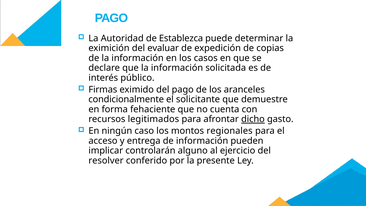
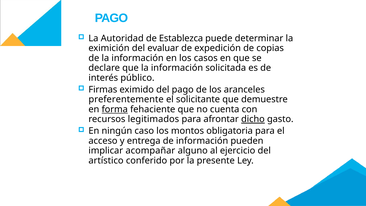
condicionalmente: condicionalmente -> preferentemente (126, 99)
forma underline: none -> present (115, 109)
regionales: regionales -> obligatoria (230, 131)
controlarán: controlarán -> acompañar (150, 151)
resolver: resolver -> artístico (106, 160)
